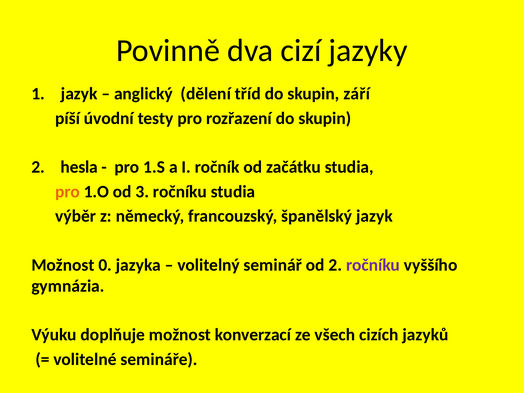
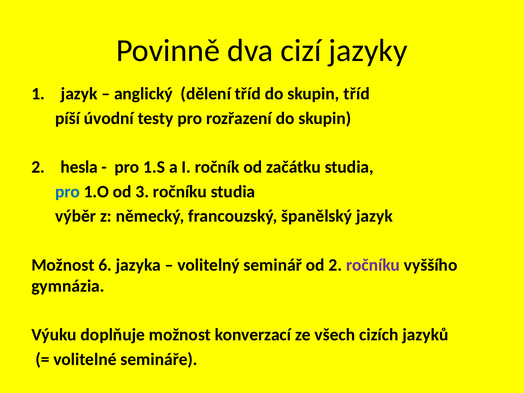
skupin září: září -> tříd (357, 94)
pro colour: orange -> blue (67, 192)
0: 0 -> 6 (105, 265)
